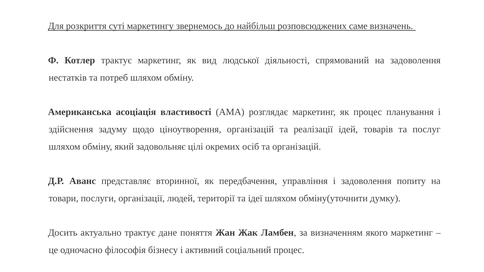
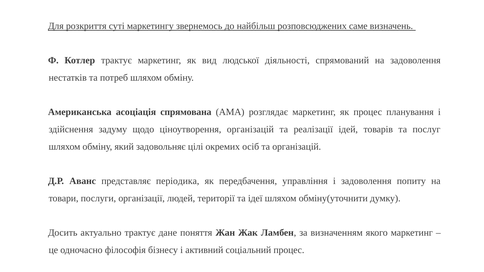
властивості: властивості -> спрямована (186, 112)
вторинної: вторинної -> періодика (178, 181)
